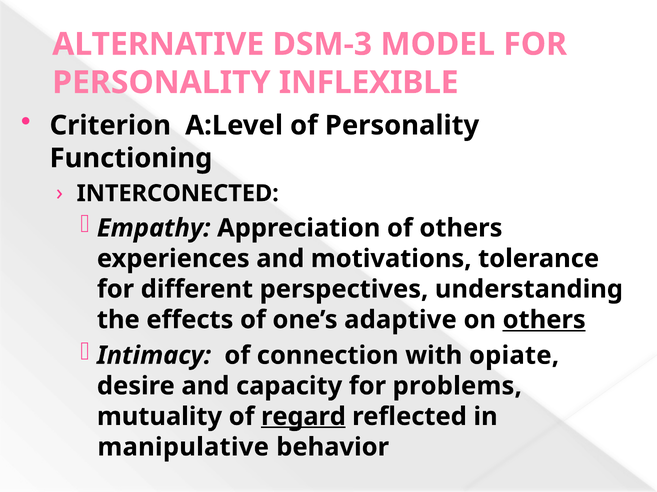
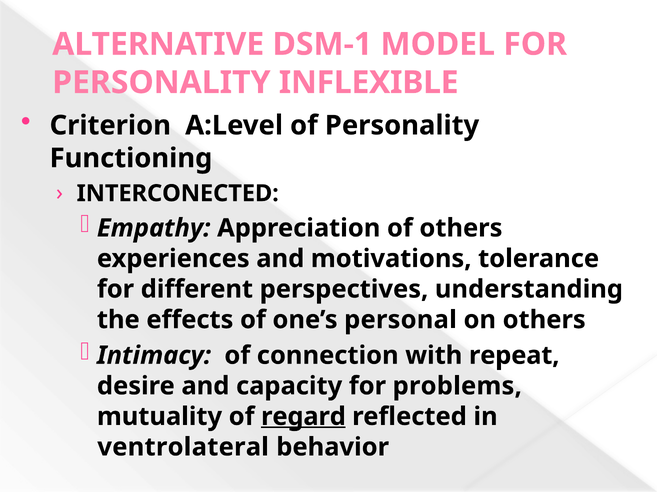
DSM-3: DSM-3 -> DSM-1 (322, 44)
adaptive: adaptive -> personal (400, 320)
others underline: present -> none (544, 320)
opiate: opiate -> repeat (514, 356)
manipulative: manipulative -> ventrolateral (183, 448)
